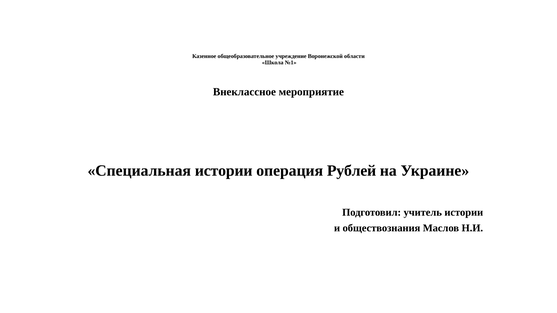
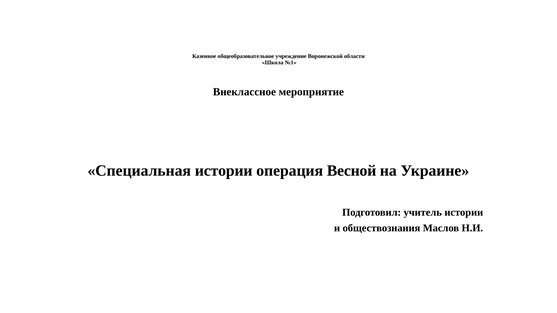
Рублей: Рублей -> Весной (352, 171)
